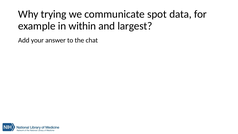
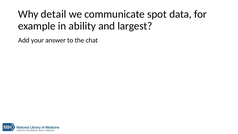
trying: trying -> detail (54, 14)
within: within -> ability (82, 26)
